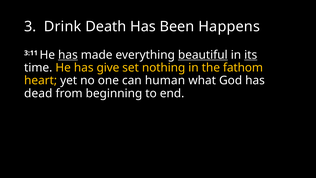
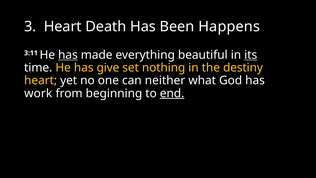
3 Drink: Drink -> Heart (63, 27)
beautiful underline: present -> none (203, 55)
fathom: fathom -> destiny (243, 68)
human: human -> neither (165, 80)
dead: dead -> work (38, 93)
end underline: none -> present (172, 93)
